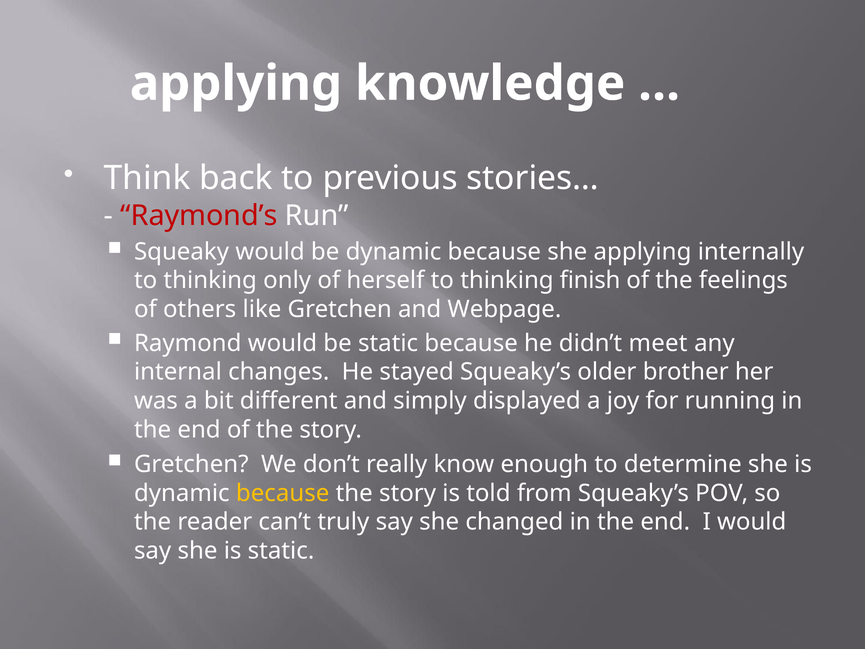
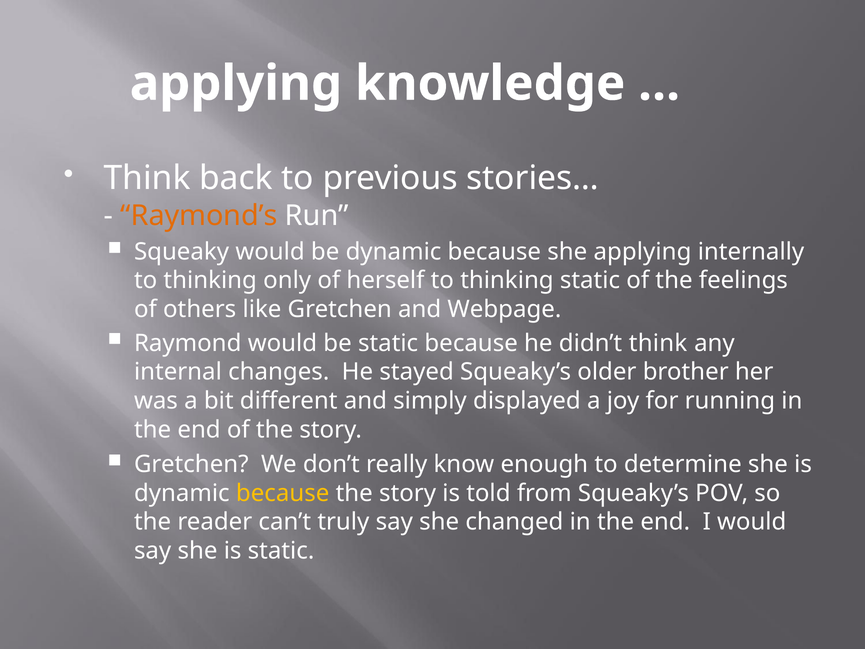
Raymond’s colour: red -> orange (199, 215)
thinking finish: finish -> static (590, 280)
didn’t meet: meet -> think (658, 343)
